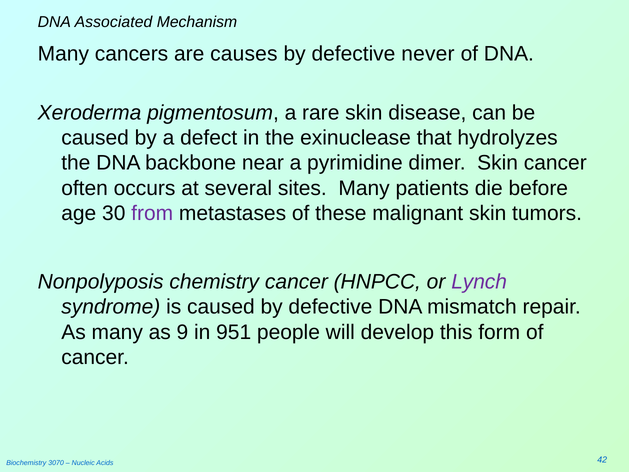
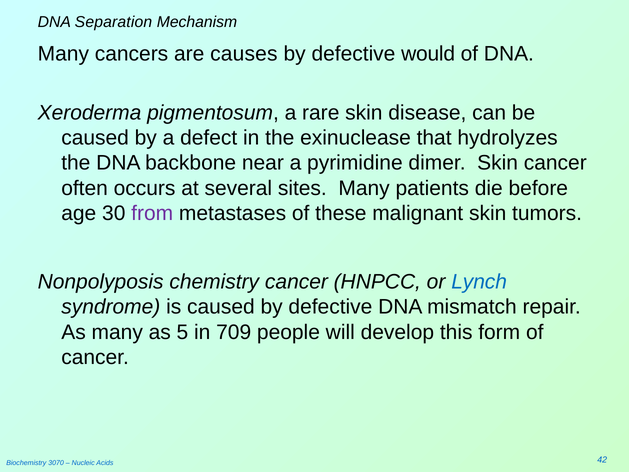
Associated: Associated -> Separation (113, 22)
never: never -> would (428, 54)
Lynch colour: purple -> blue (479, 282)
9: 9 -> 5 (182, 332)
951: 951 -> 709 (234, 332)
